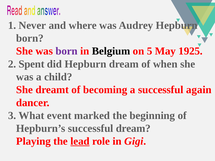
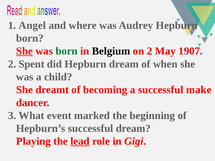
Never: Never -> Angel (32, 25)
She underline: none -> present (25, 51)
born colour: purple -> green (67, 51)
on 5: 5 -> 2 (150, 51)
1925: 1925 -> 1907 (191, 51)
again: again -> make (199, 90)
